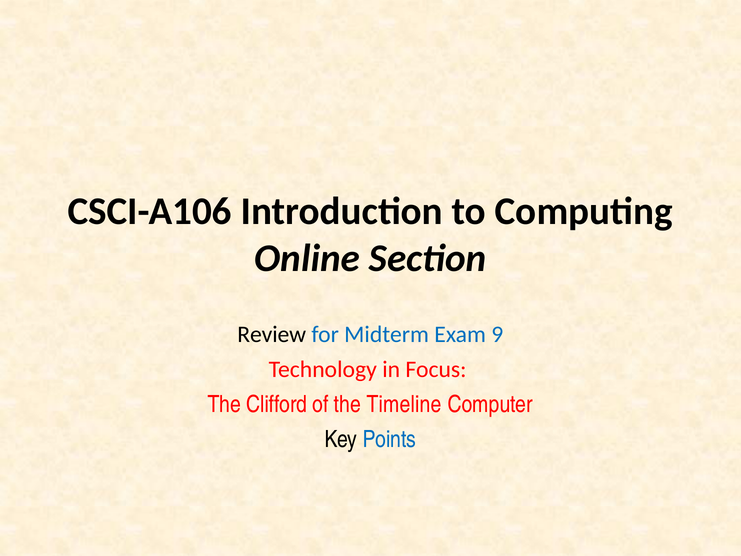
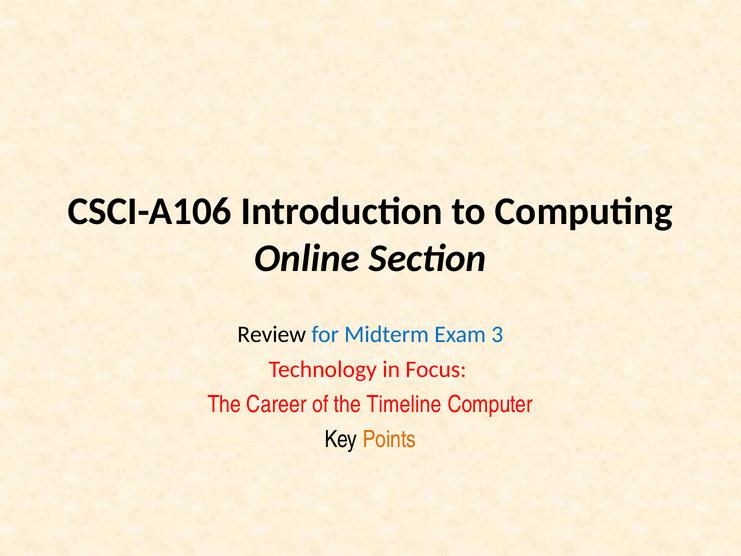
9: 9 -> 3 (497, 334)
Clifford: Clifford -> Career (277, 404)
Points colour: blue -> orange (389, 439)
